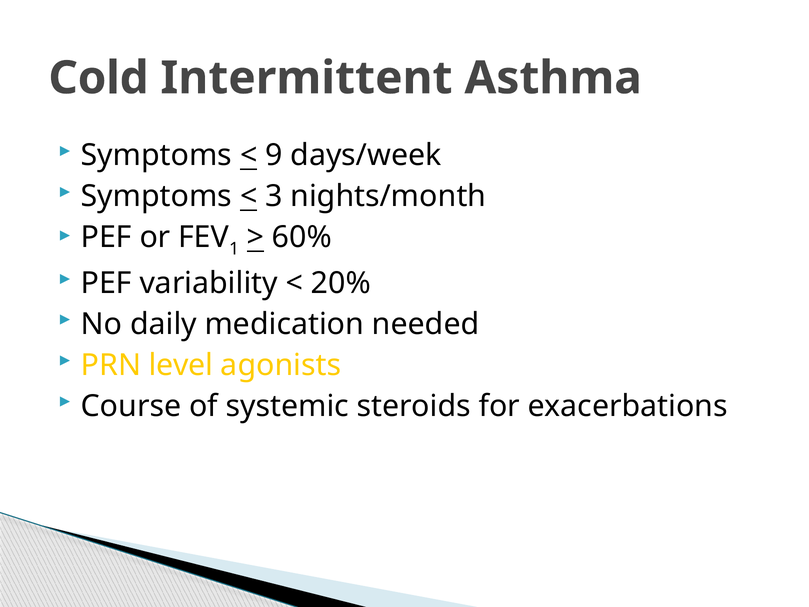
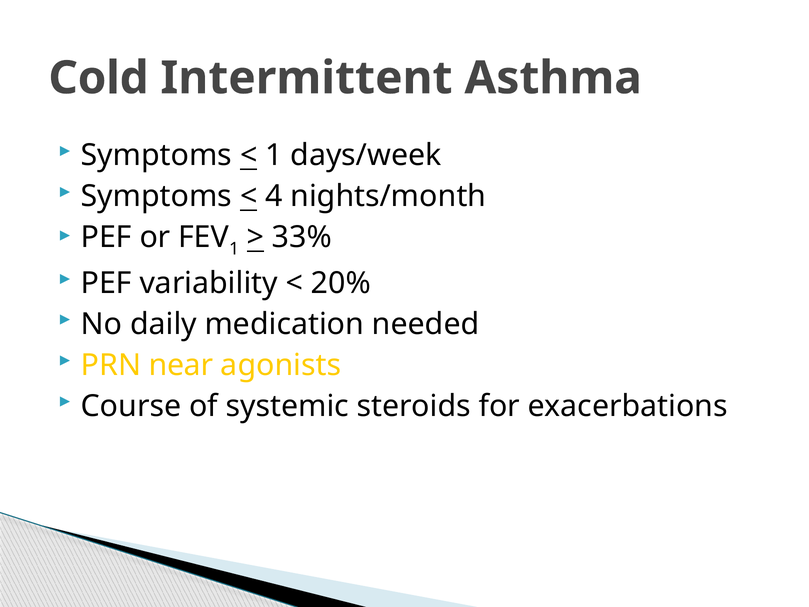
9: 9 -> 1 (274, 155)
3: 3 -> 4 (274, 196)
60%: 60% -> 33% (302, 237)
level: level -> near (181, 365)
